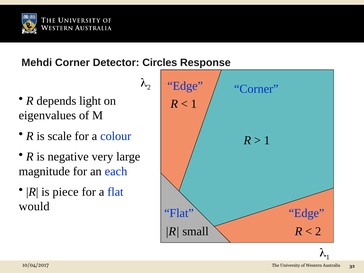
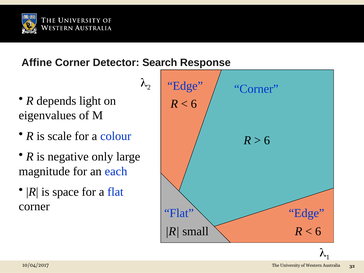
Mehdi: Mehdi -> Affine (37, 63)
Circles: Circles -> Search (160, 63)
1: 1 -> 6 (194, 104)
1: 1 -> 6 (267, 140)
very: very -> only (102, 157)
piece: piece -> space (66, 192)
would: would -> corner (34, 206)
2: 2 -> 6 (318, 231)
